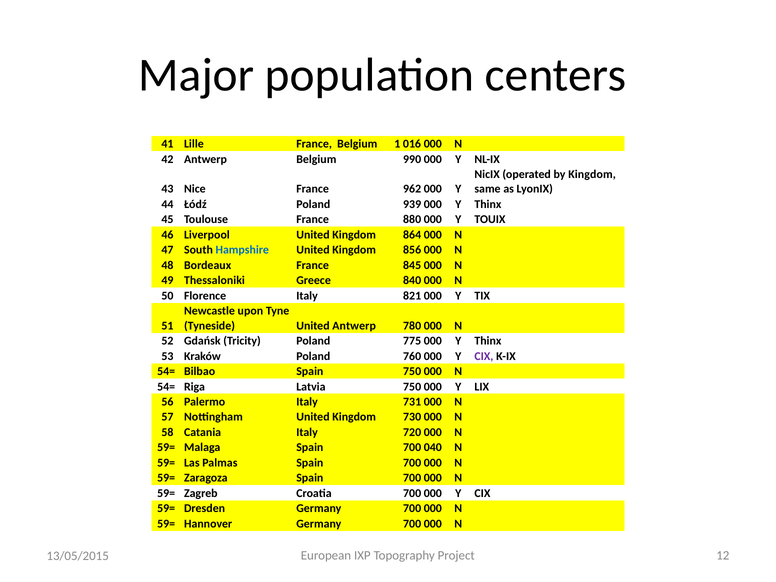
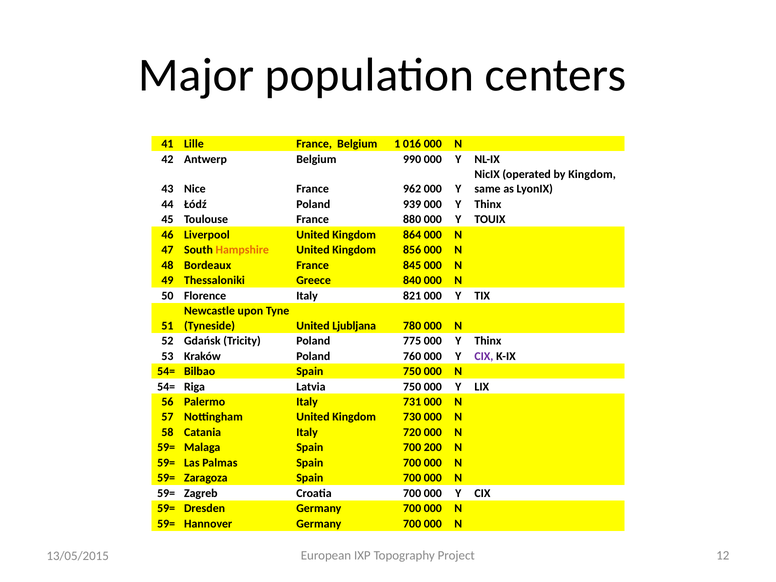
Hampshire colour: blue -> orange (242, 250)
United Antwerp: Antwerp -> Ljubljana (354, 326)
040: 040 -> 200 (433, 448)
